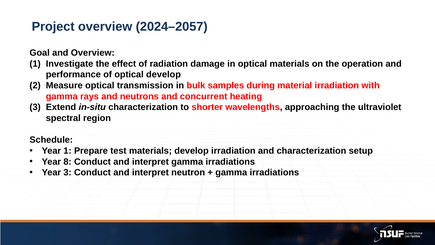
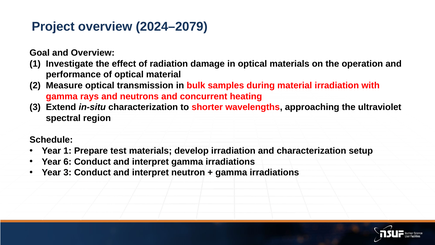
2024–2057: 2024–2057 -> 2024–2079 (172, 27)
optical develop: develop -> material (164, 75)
8: 8 -> 6 (68, 162)
